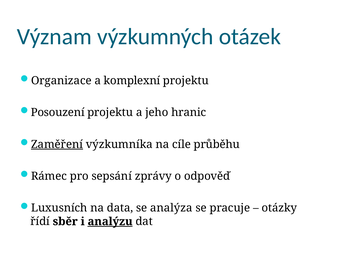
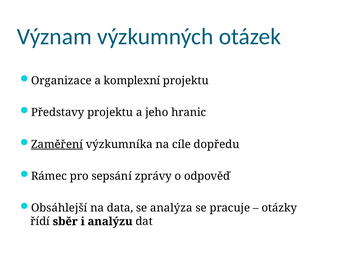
Posouzení: Posouzení -> Představy (58, 113)
průběhu: průběhu -> dopředu (217, 145)
Luxusních: Luxusních -> Obsáhlejší (59, 208)
analýzu underline: present -> none (110, 222)
